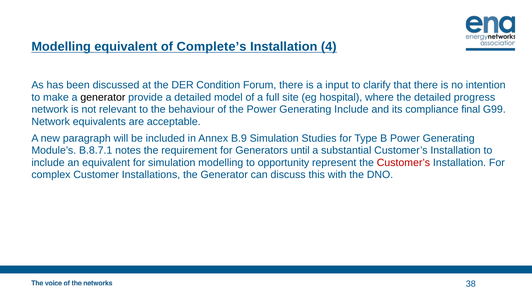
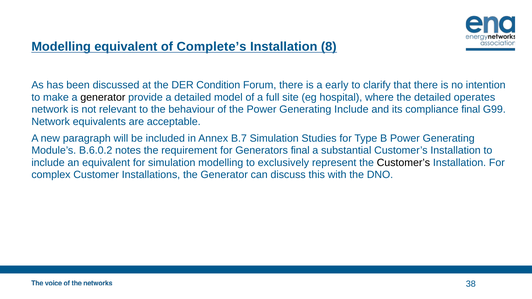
4: 4 -> 8 (329, 47)
input: input -> early (337, 85)
progress: progress -> operates (474, 97)
B.9: B.9 -> B.7 (239, 138)
B.8.7.1: B.8.7.1 -> B.6.0.2 (96, 151)
Generators until: until -> final (300, 151)
opportunity: opportunity -> exclusively (283, 163)
Customer’s colour: red -> black (403, 163)
